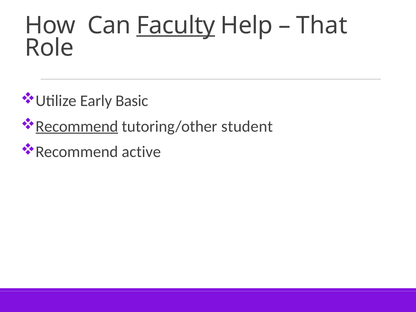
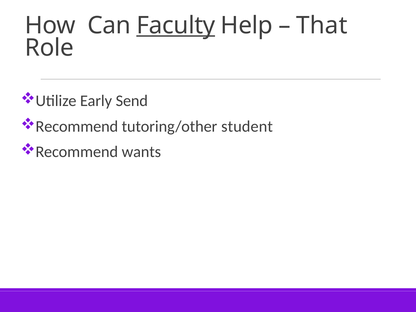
Basic: Basic -> Send (132, 101)
Recommend underline: present -> none (77, 126)
active: active -> wants (141, 152)
